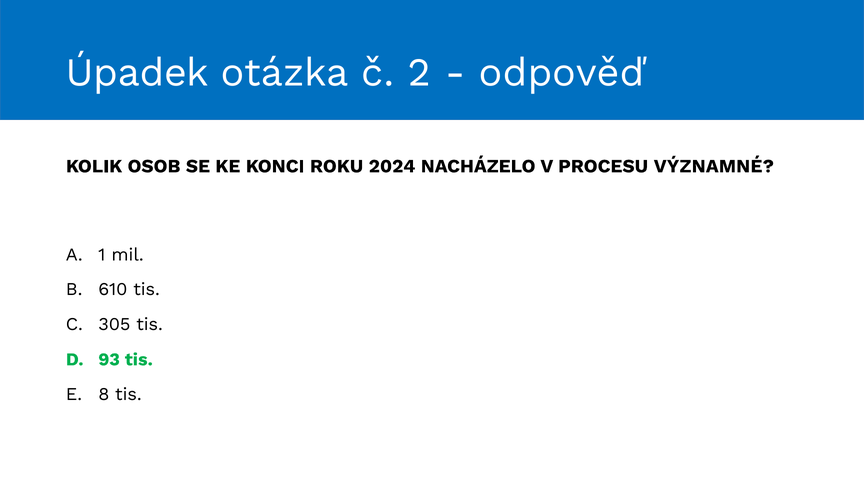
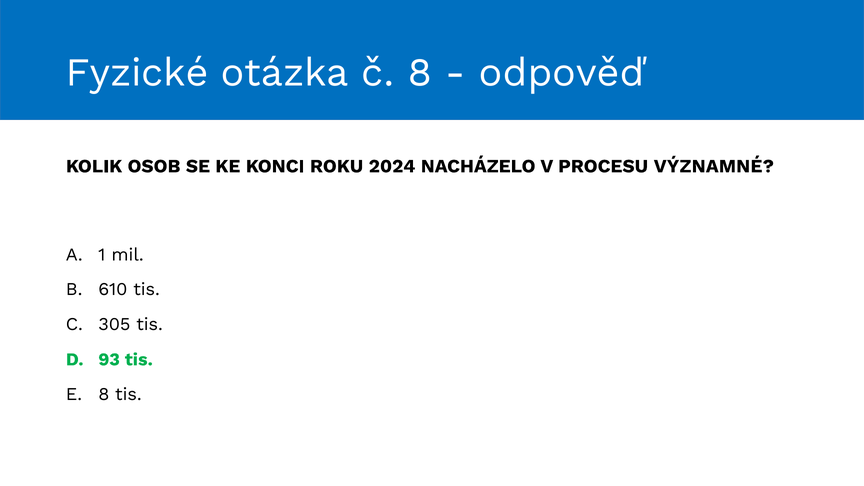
Úpadek: Úpadek -> Fyzické (137, 73)
č 2: 2 -> 8 (420, 73)
